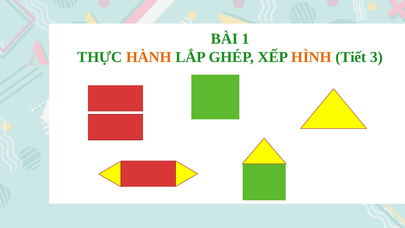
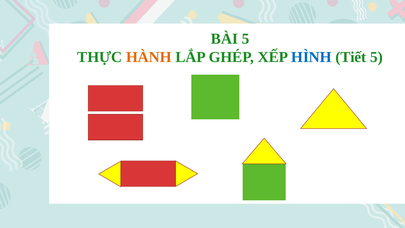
BÀI 1: 1 -> 5 (246, 39)
HÌNH colour: orange -> blue (311, 57)
Tiết 3: 3 -> 5 (376, 57)
